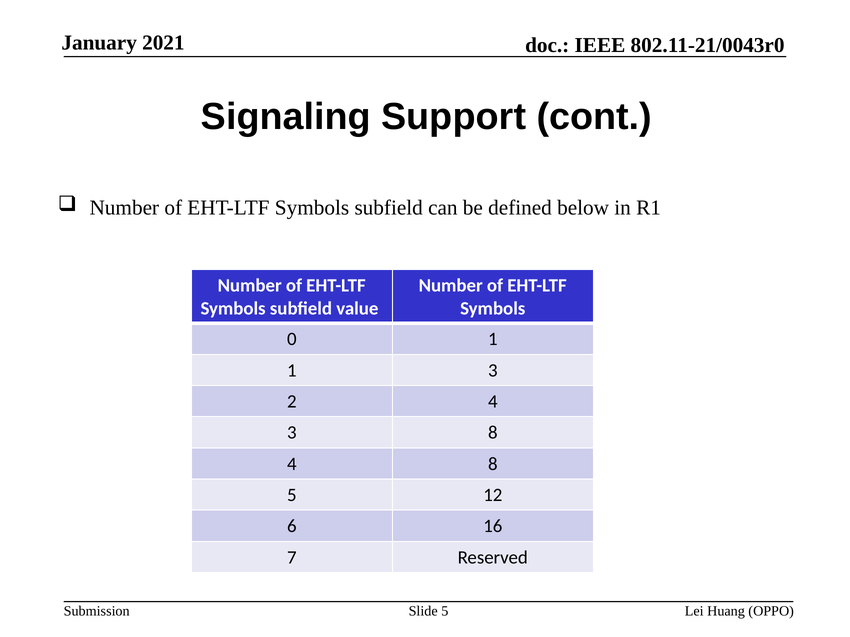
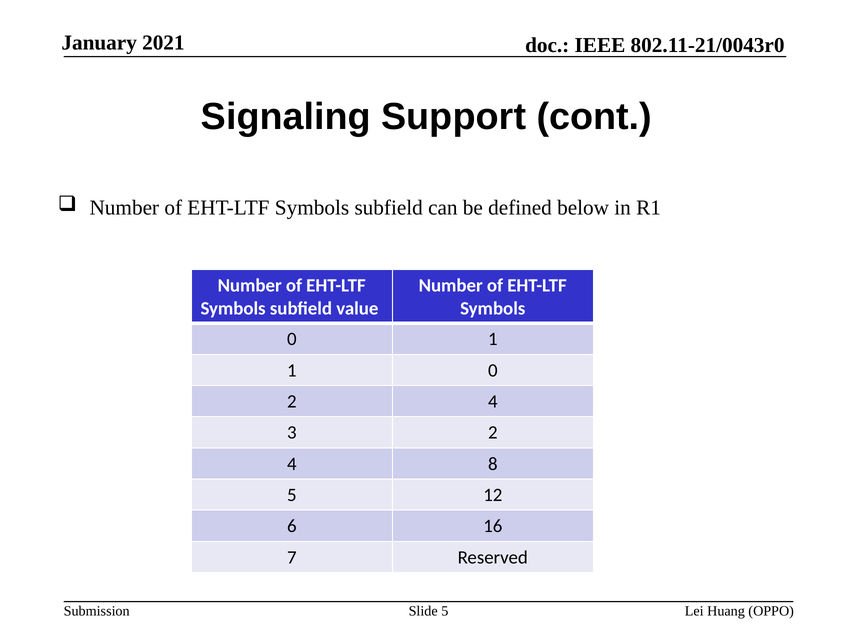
1 3: 3 -> 0 (493, 371)
3 8: 8 -> 2 (493, 433)
